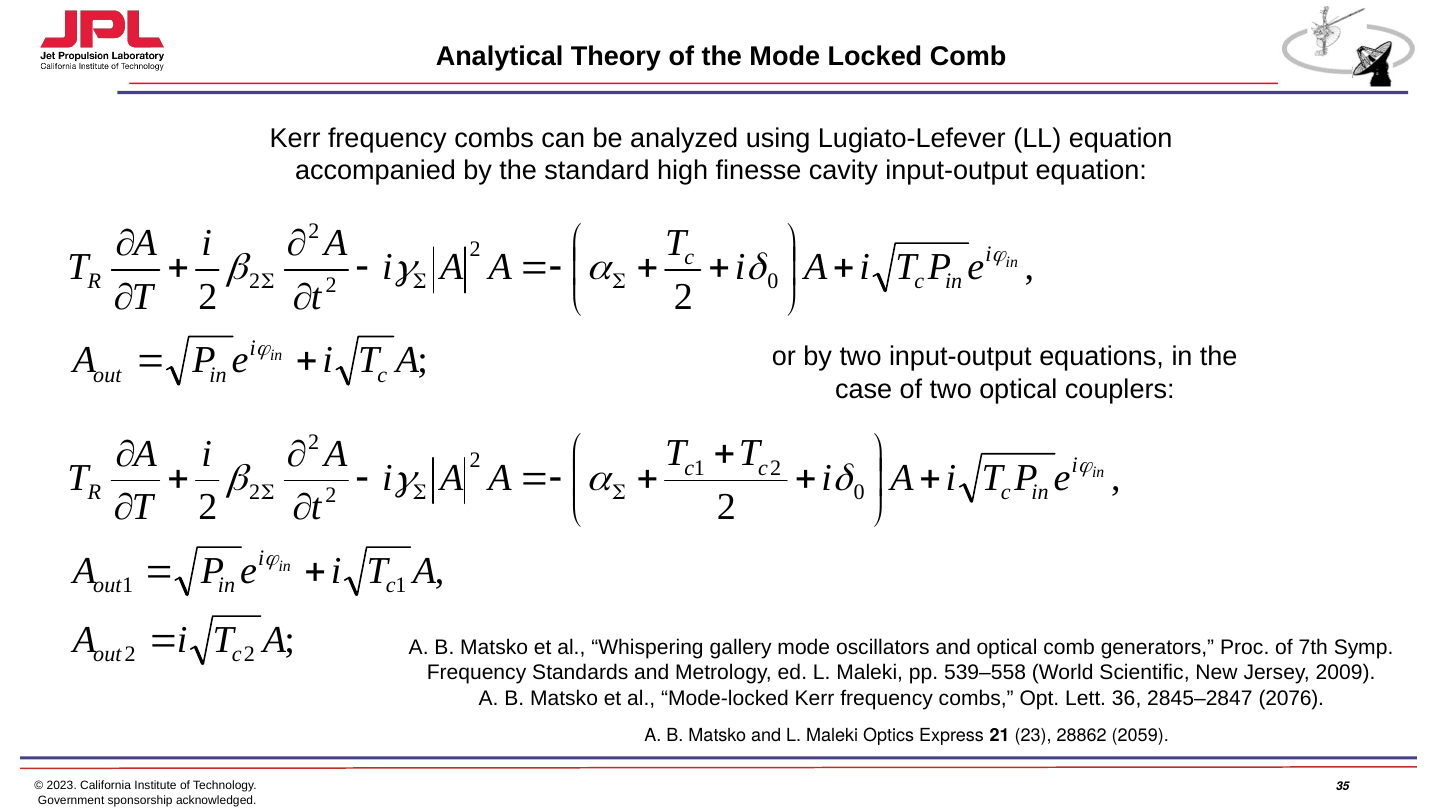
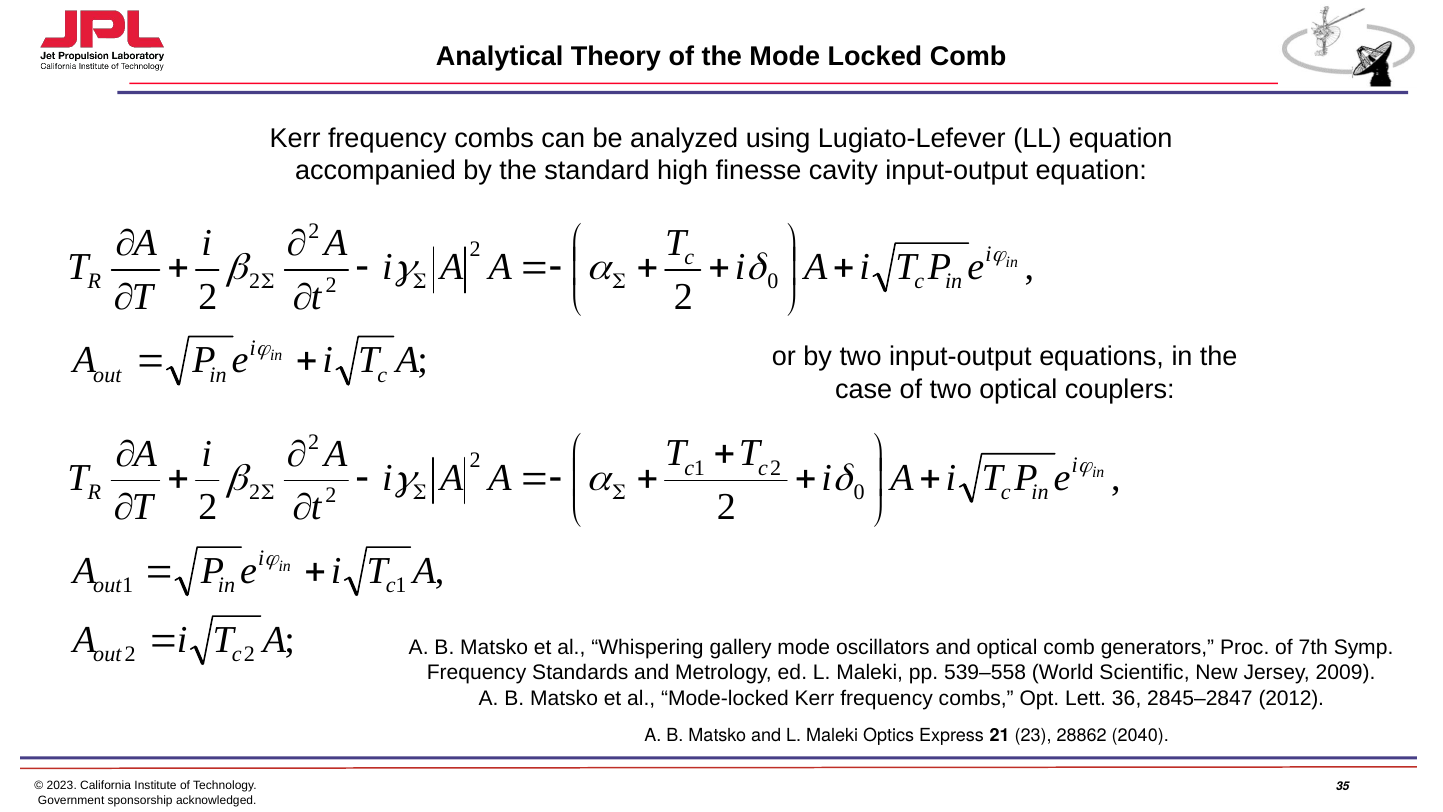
2076: 2076 -> 2012 (1291, 698)
2059: 2059 -> 2040 (1140, 735)
